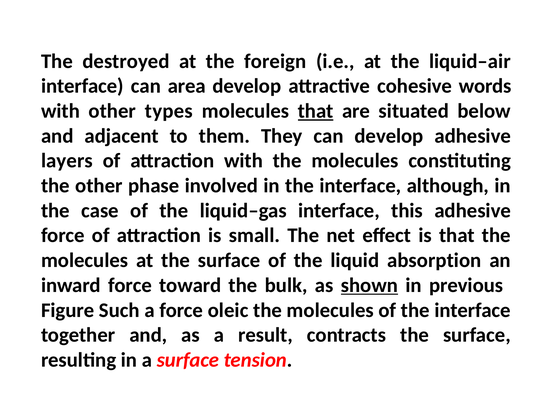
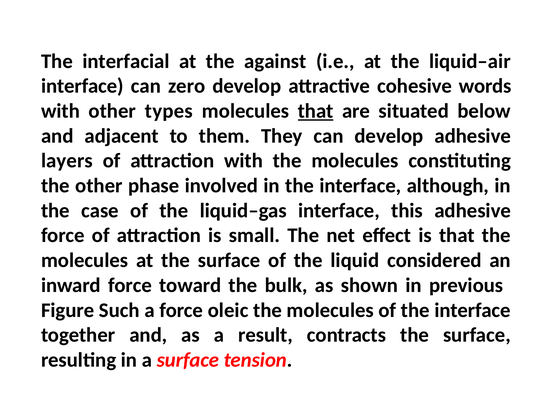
destroyed: destroyed -> interfacial (126, 61)
foreign: foreign -> against (275, 61)
area: area -> zero (187, 86)
absorption: absorption -> considered (434, 261)
shown underline: present -> none (369, 286)
